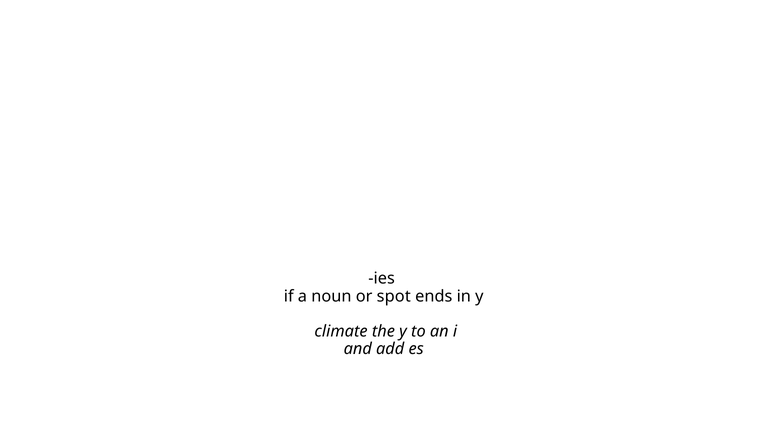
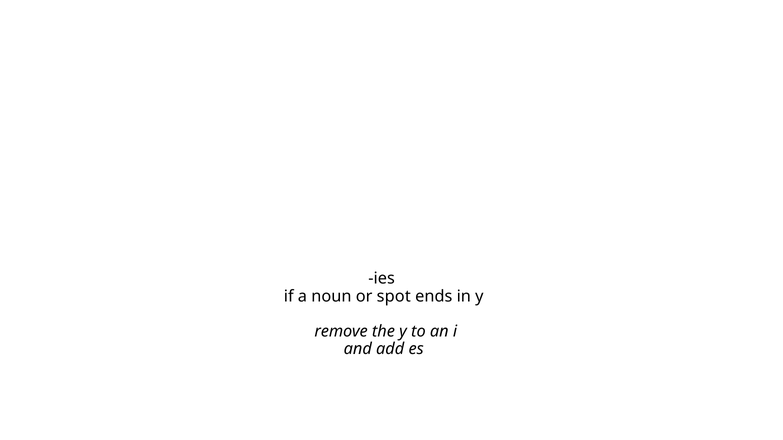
climate: climate -> remove (341, 332)
